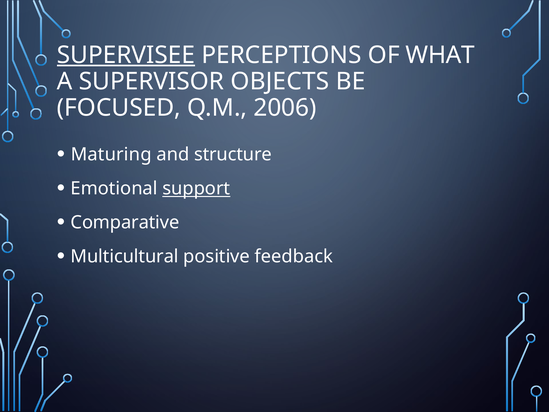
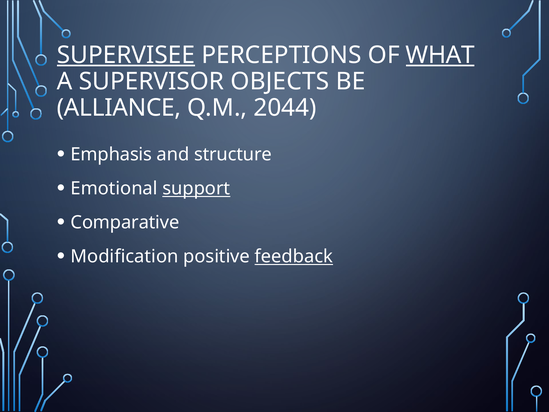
WHAT underline: none -> present (440, 55)
FOCUSED: FOCUSED -> ALLIANCE (119, 108)
2006: 2006 -> 2044 (285, 108)
Maturing: Maturing -> Emphasis (111, 154)
Multicultural: Multicultural -> Modification (125, 256)
feedback underline: none -> present (294, 256)
